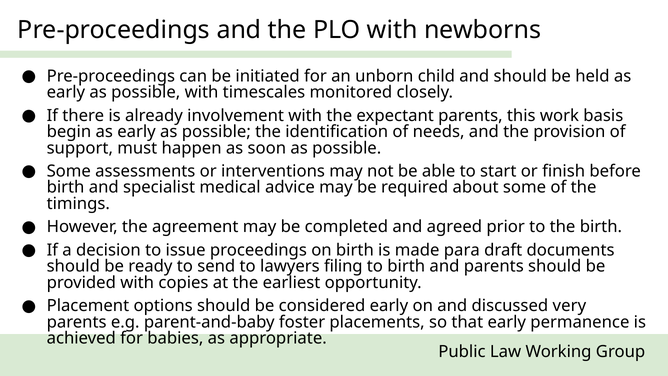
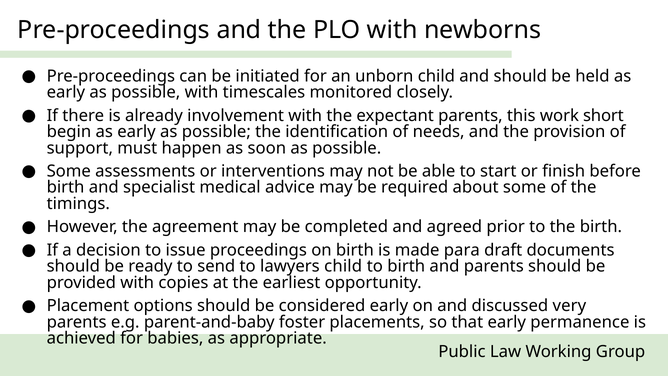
basis: basis -> short (603, 115)
lawyers filing: filing -> child (343, 266)
